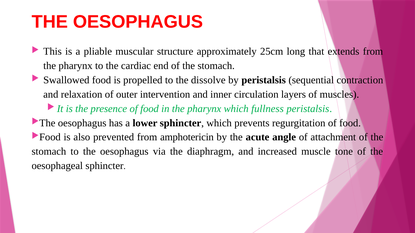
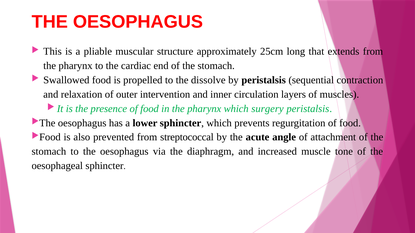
fullness: fullness -> surgery (268, 109)
amphotericin: amphotericin -> streptococcal (187, 137)
